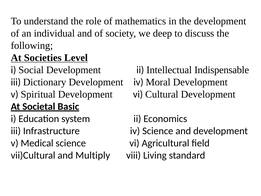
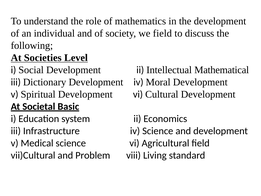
we deep: deep -> field (162, 33)
Indispensable: Indispensable -> Mathematical (222, 70)
Multiply: Multiply -> Problem (93, 155)
